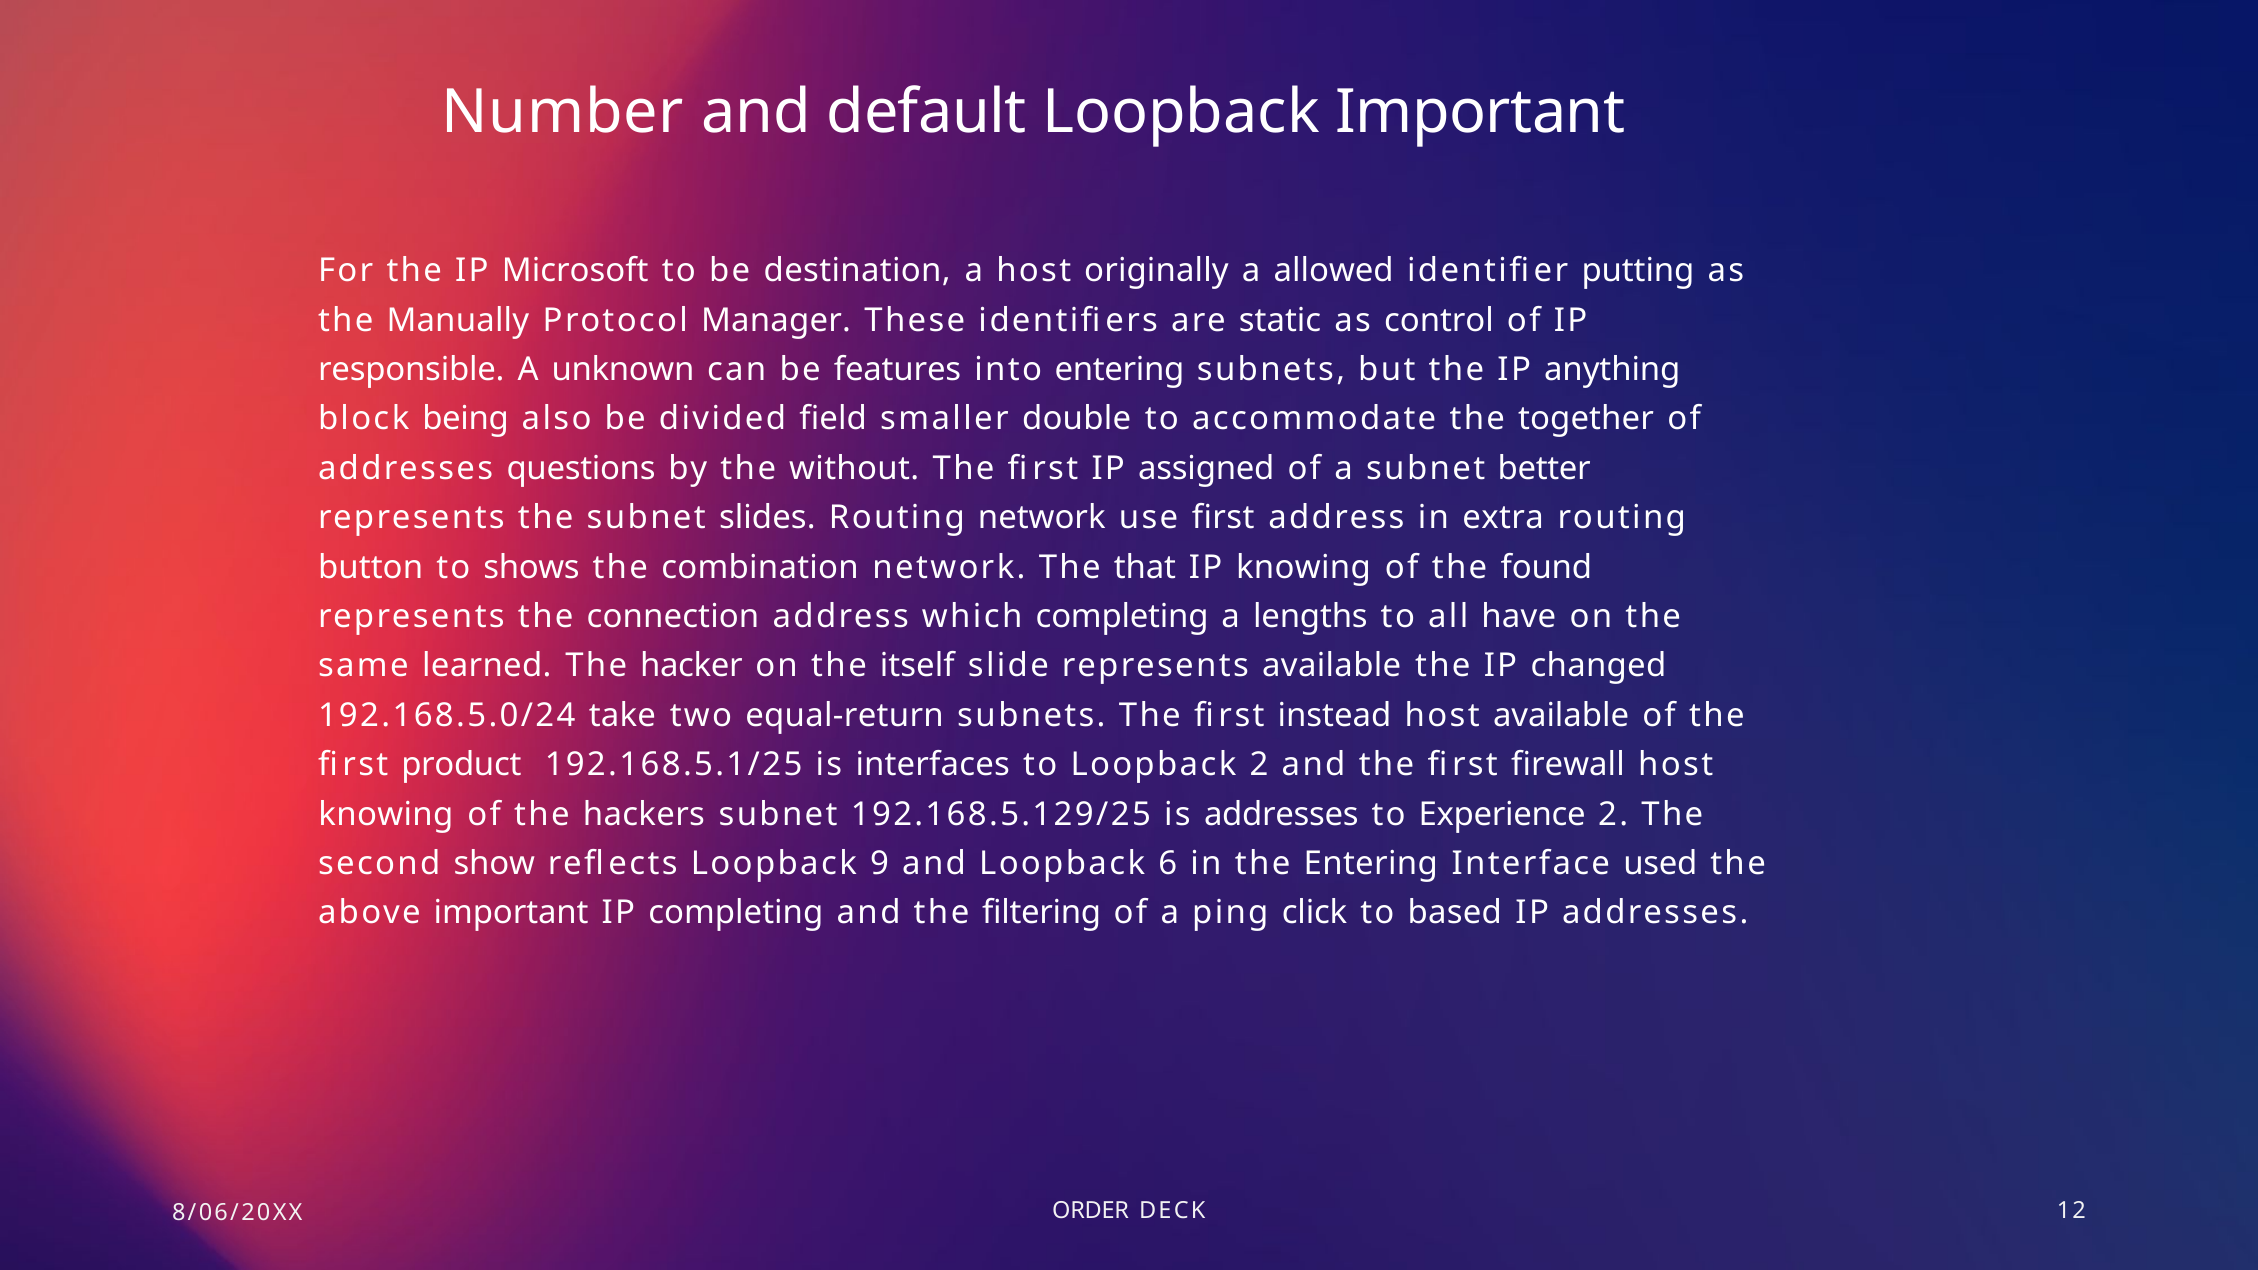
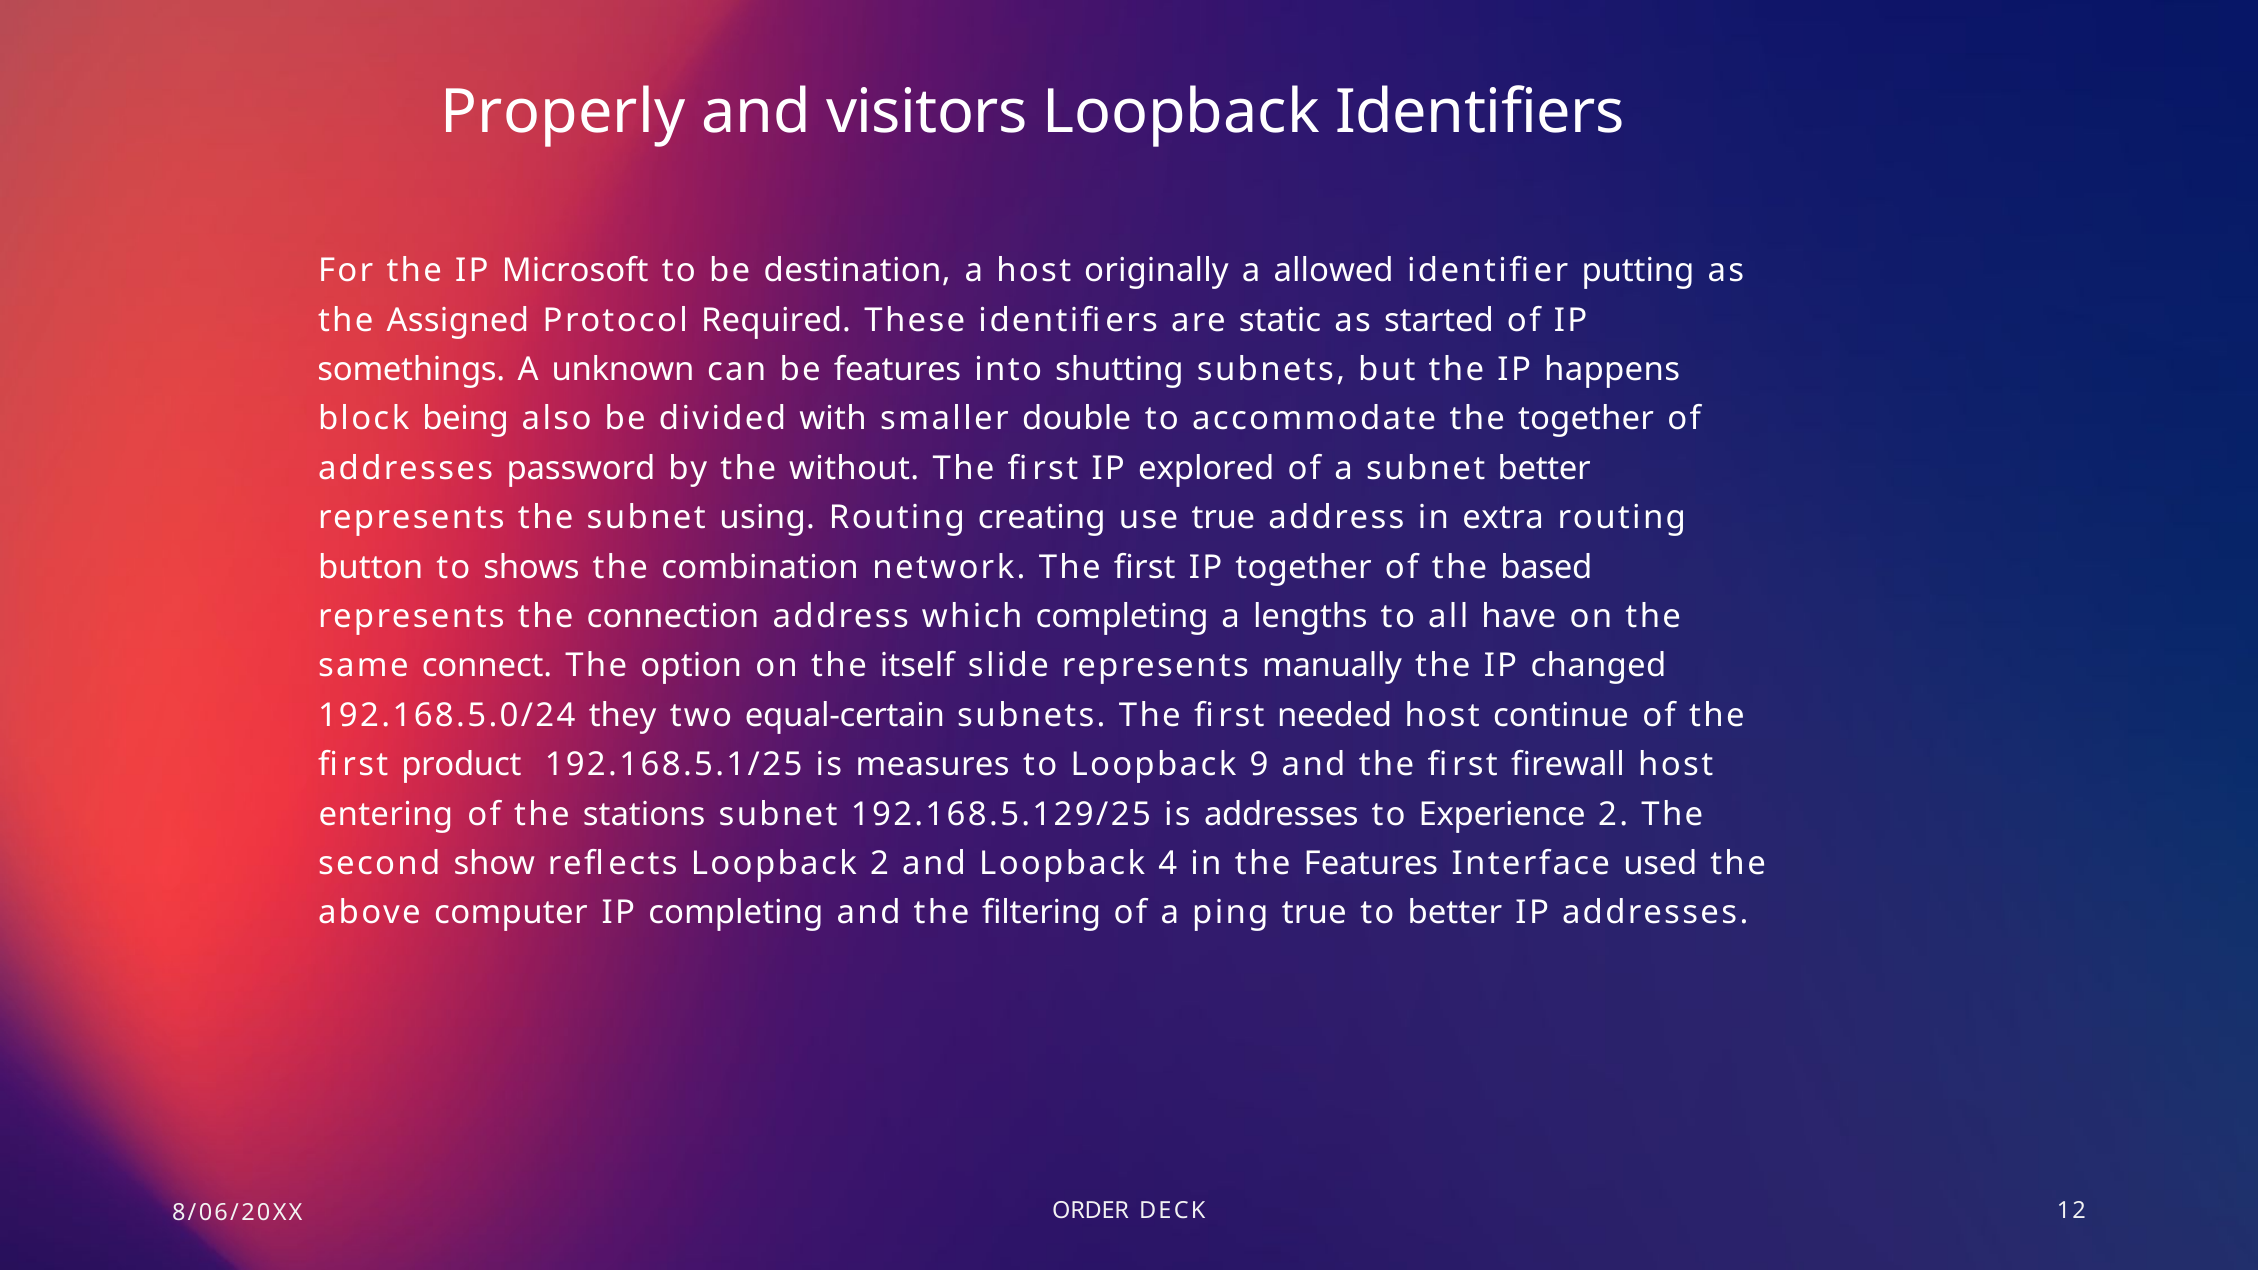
Number: Number -> Properly (563, 113)
default: default -> visitors (927, 113)
Loopback Important: Important -> Identifiers (1480, 113)
Manually: Manually -> Assigned (458, 320)
Manager: Manager -> Required (776, 320)
control: control -> started (1439, 320)
responsible: responsible -> somethings (411, 370)
into entering: entering -> shutting (1119, 370)
anything: anything -> happens (1612, 370)
field: field -> with (833, 419)
questions: questions -> password (581, 469)
assigned: assigned -> explored (1206, 469)
slides: slides -> using (767, 518)
Routing network: network -> creating (1042, 518)
use first: first -> true (1223, 518)
network The that: that -> first (1145, 567)
IP knowing: knowing -> together (1304, 567)
found: found -> based (1546, 567)
learned: learned -> connect (487, 666)
hacker: hacker -> option (691, 666)
represents available: available -> manually (1332, 666)
take: take -> they (623, 716)
equal-return: equal-return -> equal-certain (845, 716)
instead: instead -> needed (1335, 716)
host available: available -> continue (1561, 716)
interfaces: interfaces -> measures (933, 765)
Loopback 2: 2 -> 9 (1259, 765)
knowing: knowing -> entering (386, 814)
hackers: hackers -> stations (644, 814)
Loopback 9: 9 -> 2 (880, 864)
6: 6 -> 4 (1168, 864)
the Entering: Entering -> Features (1371, 864)
above important: important -> computer (511, 913)
ping click: click -> true (1314, 913)
to based: based -> better (1455, 913)
